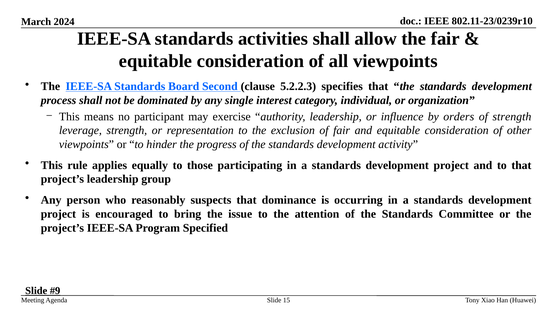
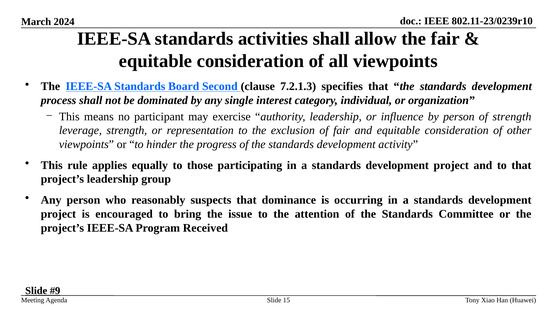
5.2.2.3: 5.2.2.3 -> 7.2.1.3 (298, 86)
by orders: orders -> person (459, 117)
Specified: Specified -> Received (205, 228)
